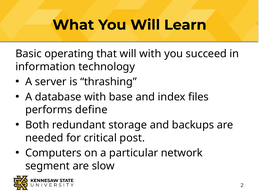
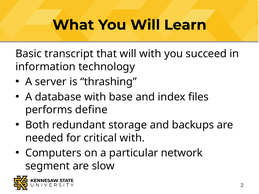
operating: operating -> transcript (69, 54)
critical post: post -> with (132, 138)
